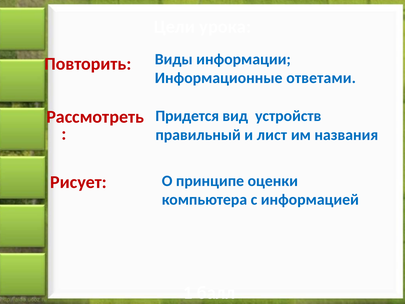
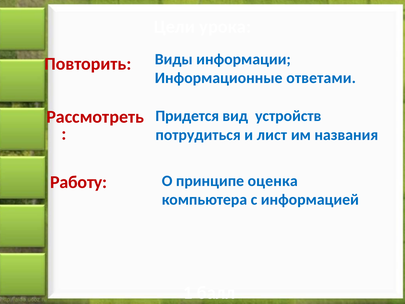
правильный: правильный -> потрудиться (198, 135)
Рисует: Рисует -> Работу (79, 182)
оценки: оценки -> оценка (273, 181)
